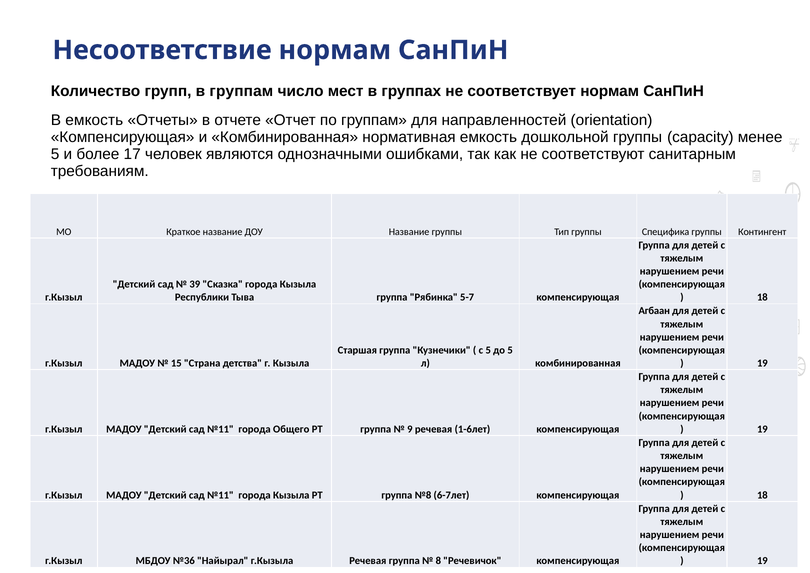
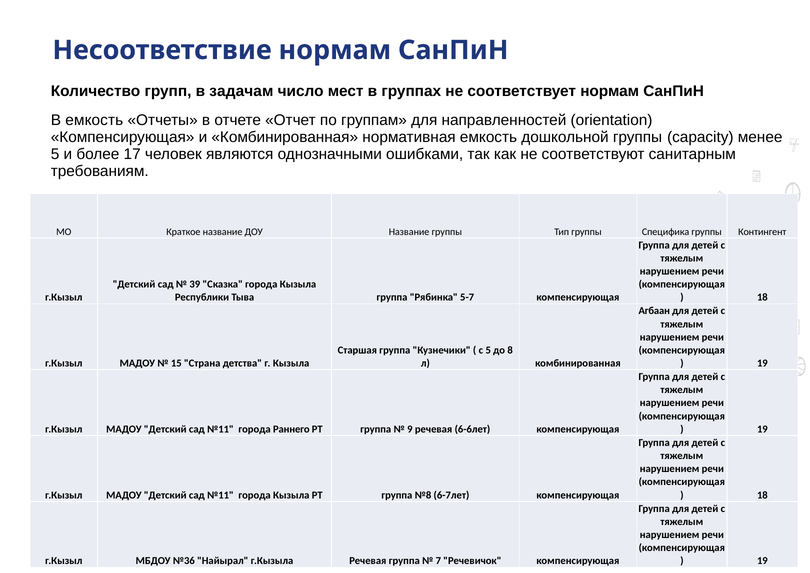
в группам: группам -> задачам (241, 91)
до 5: 5 -> 8 (510, 350)
Общего: Общего -> Раннего (291, 429)
1-6лет: 1-6лет -> 6-6лет (472, 429)
8: 8 -> 7 (438, 561)
